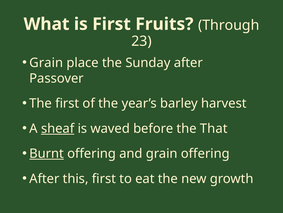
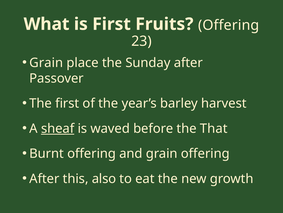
Fruits Through: Through -> Offering (229, 25)
Burnt underline: present -> none (47, 153)
this first: first -> also (104, 178)
